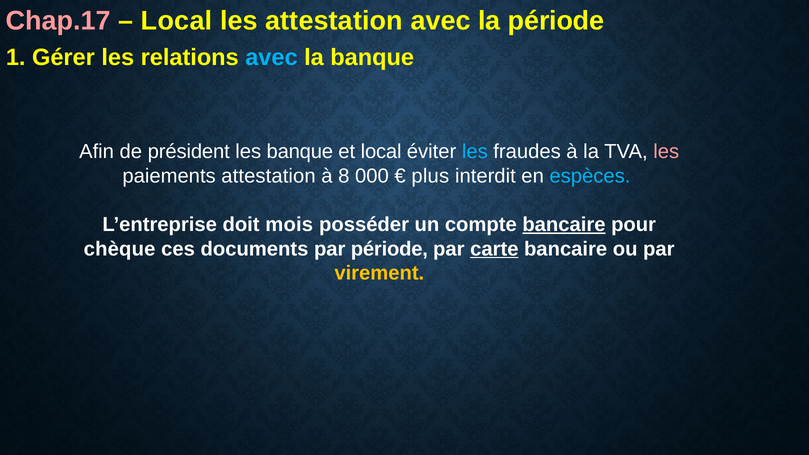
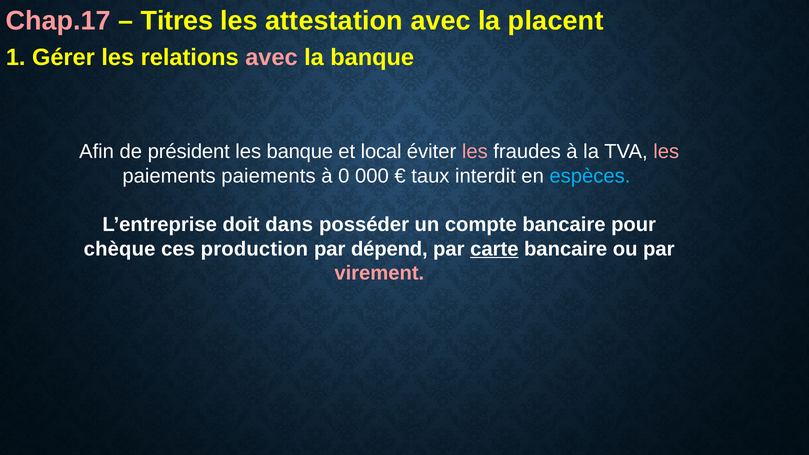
Local: Local -> Titres (177, 21)
la période: période -> placent (556, 21)
avec colour: light blue -> pink (271, 58)
les colour: light blue -> pink (475, 152)
paiements attestation: attestation -> paiements (269, 176)
8: 8 -> 0 (344, 176)
plus: plus -> taux (430, 176)
mois: mois -> dans (289, 225)
bancaire underline: present -> none (564, 225)
documents: documents -> production (254, 249)
par période: période -> dépend (389, 249)
virement colour: yellow -> pink (379, 273)
